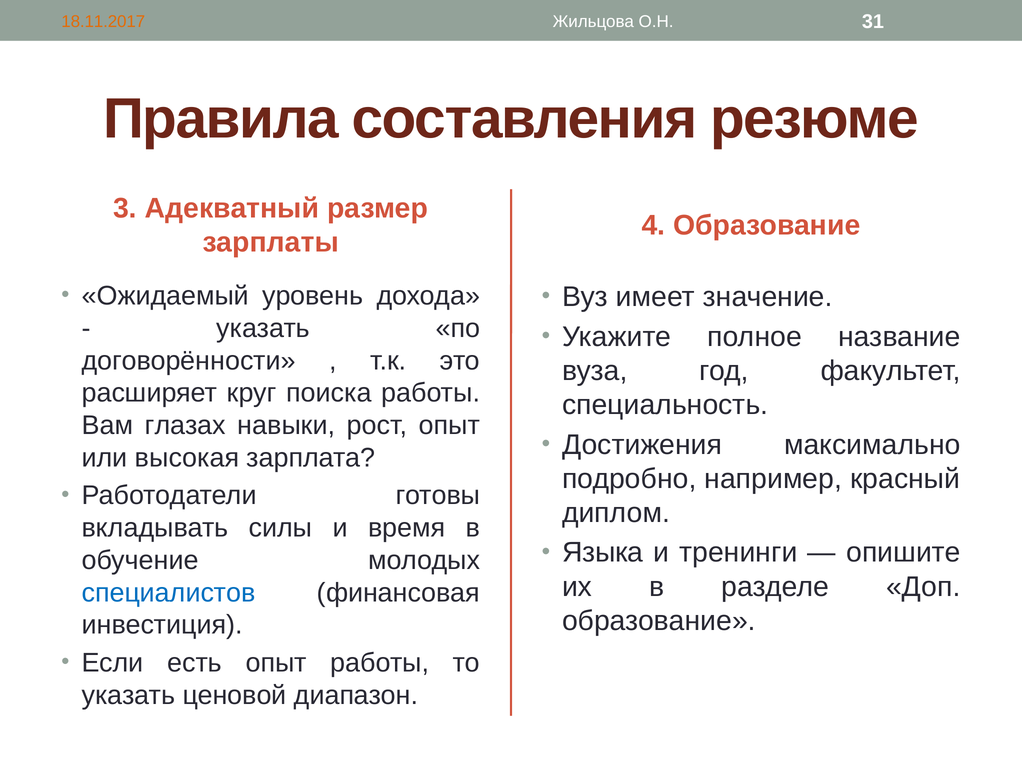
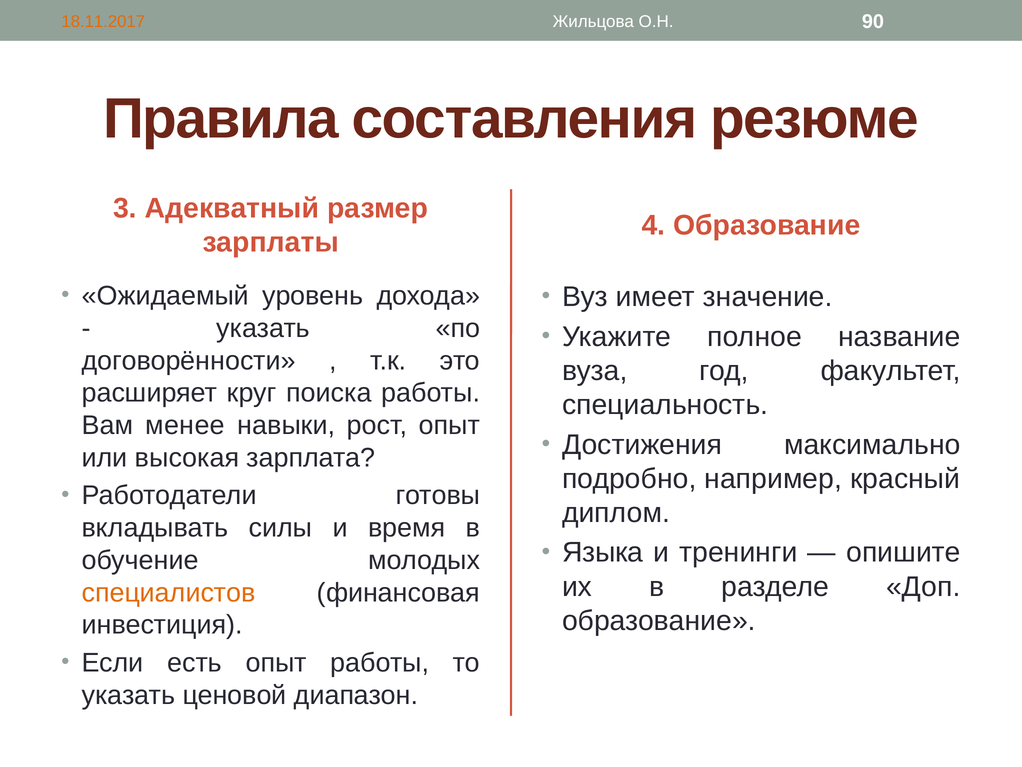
31: 31 -> 90 (873, 22)
глазах: глазах -> менее (185, 425)
специалистов colour: blue -> orange (169, 592)
